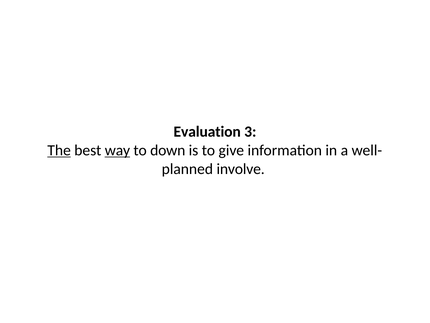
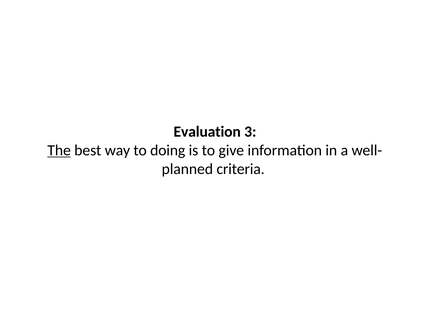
way underline: present -> none (117, 150)
down: down -> doing (168, 150)
involve: involve -> criteria (241, 169)
